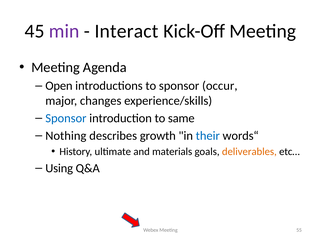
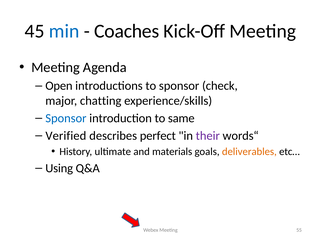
min colour: purple -> blue (64, 31)
Interact: Interact -> Coaches (127, 31)
occur: occur -> check (220, 86)
changes: changes -> chatting (101, 101)
Nothing: Nothing -> Verified (66, 136)
growth: growth -> perfect (158, 136)
their colour: blue -> purple (208, 136)
